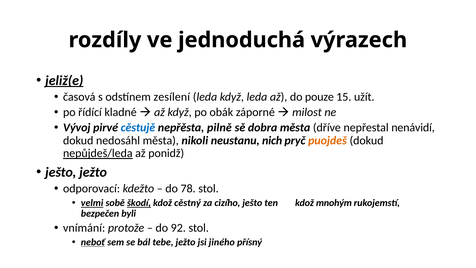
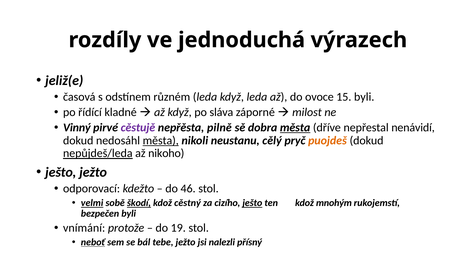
jeliž(e underline: present -> none (64, 80)
zesílení: zesílení -> různém (172, 97)
pouze: pouze -> ovoce (319, 97)
15 užít: užít -> byli (364, 97)
obák: obák -> sláva (221, 112)
Vývoj: Vývoj -> Vinný (77, 128)
cěstujě colour: blue -> purple (138, 128)
města underline: none -> present (295, 128)
města underline: none -> present (161, 140)
nich: nich -> cělý (272, 140)
ponidž: ponidž -> nikoho (166, 153)
78: 78 -> 46 (188, 188)
ješto underline: none -> present (252, 203)
92: 92 -> 19 (178, 228)
jiného: jiného -> nalezli (222, 242)
